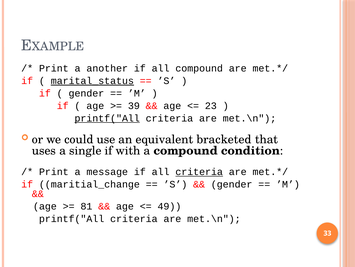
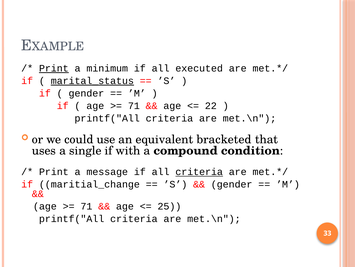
Print underline: none -> present (54, 68)
another: another -> minimum (107, 68)
all compound: compound -> executed (199, 68)
39: 39 -> 71 (134, 106)
23: 23 -> 22 (211, 106)
printf("All underline: present -> none (107, 118)
81: 81 -> 71 (86, 206)
49: 49 -> 25 (169, 206)
